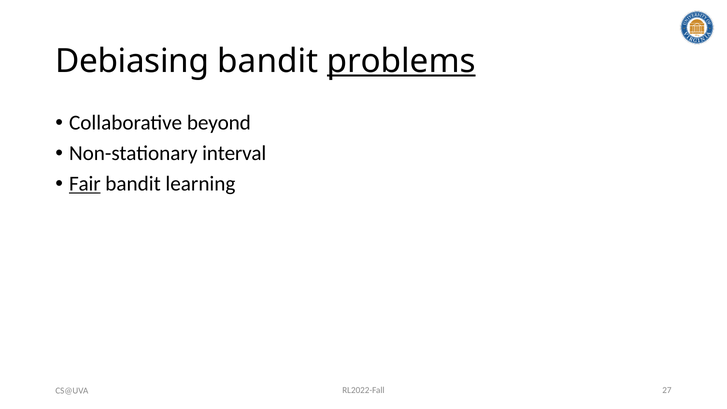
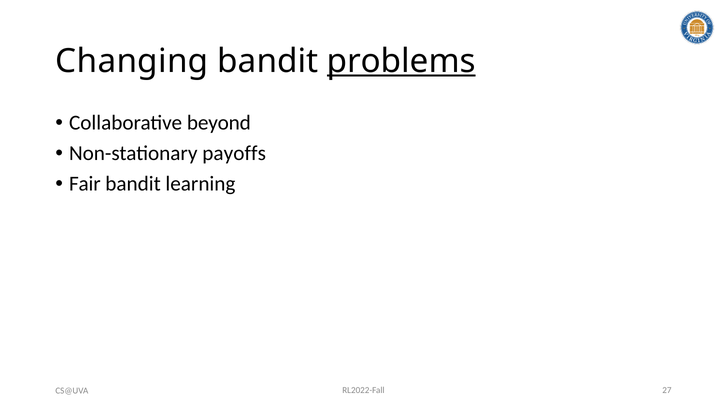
Debiasing: Debiasing -> Changing (132, 61)
interval: interval -> payoffs (234, 153)
Fair underline: present -> none (85, 184)
